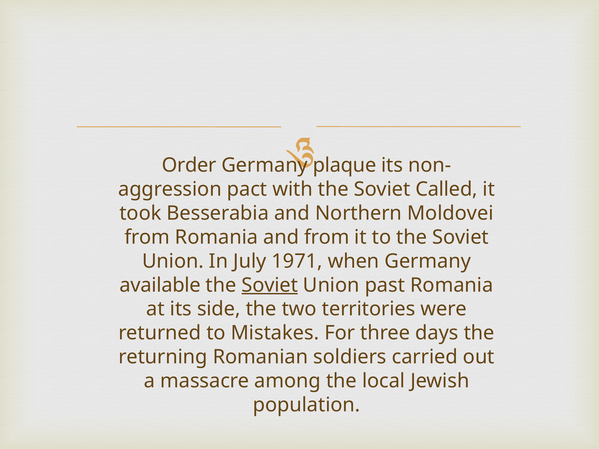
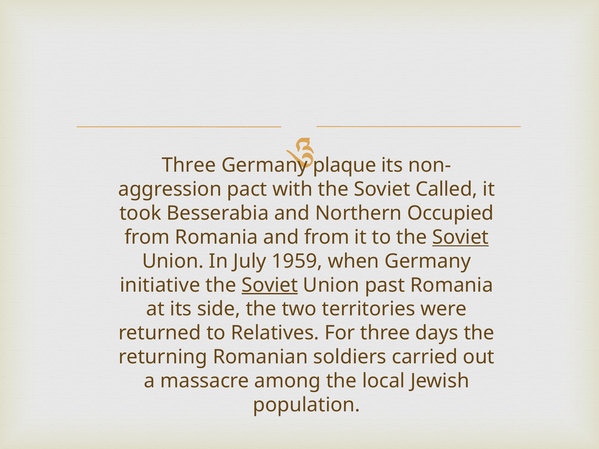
Order: Order -> Three (189, 165)
Moldovei: Moldovei -> Occupied (450, 213)
Soviet underline: none -> present (461, 237)
1971: 1971 -> 1959 (297, 261)
available: available -> initiative (160, 285)
Mistakes: Mistakes -> Relatives (275, 333)
